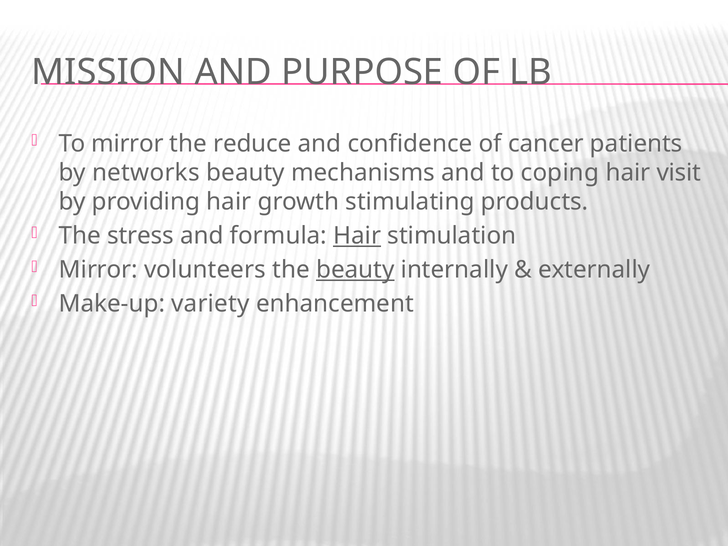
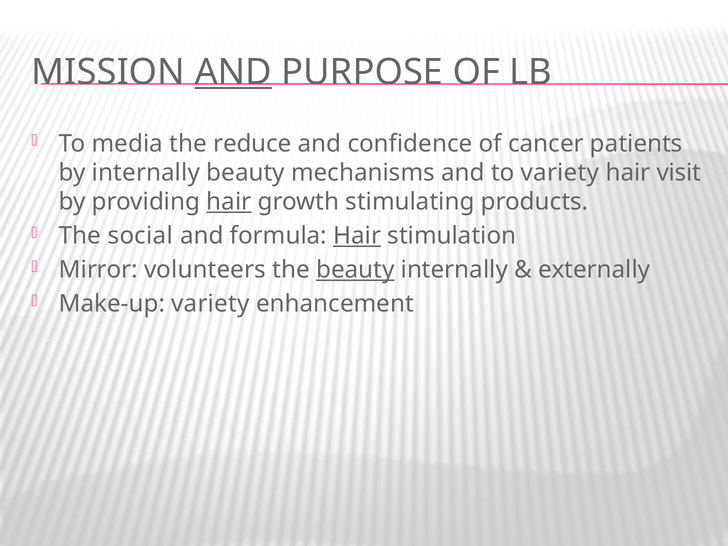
AND underline: none -> present (233, 72)
To mirror: mirror -> media (127, 144)
by networks: networks -> internally (146, 173)
to coping: coping -> variety (560, 173)
hair underline: none -> present (229, 202)
stress: stress -> social (140, 236)
